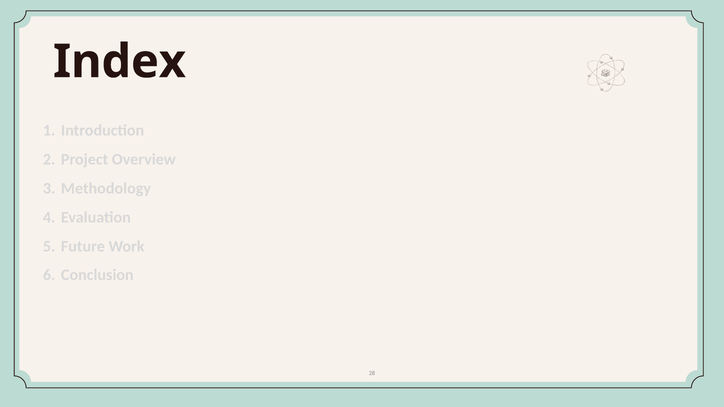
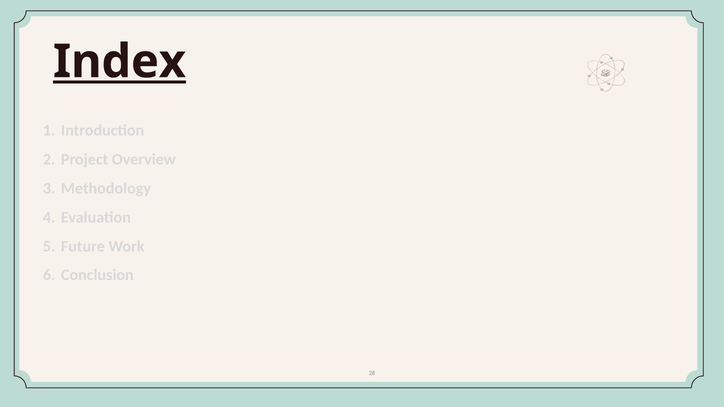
Index underline: none -> present (119, 62)
